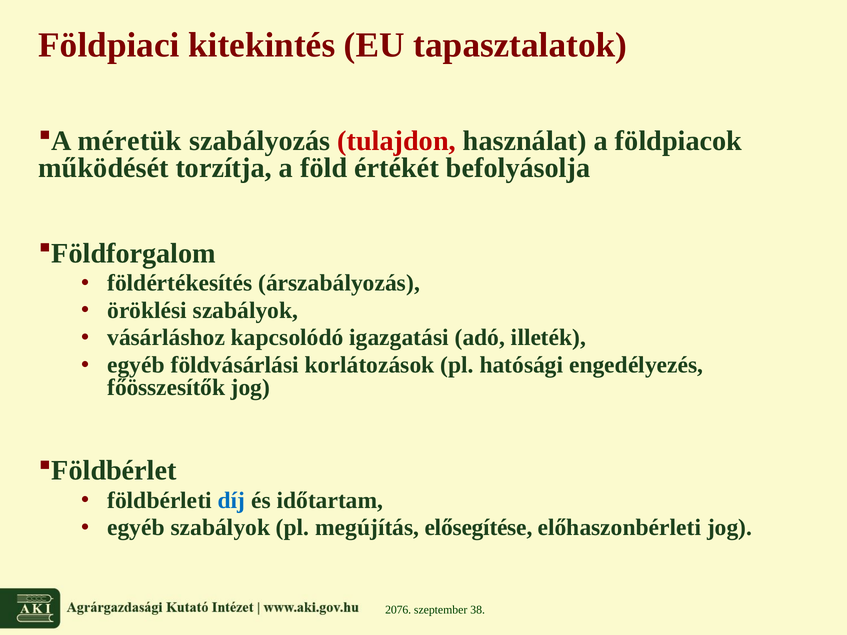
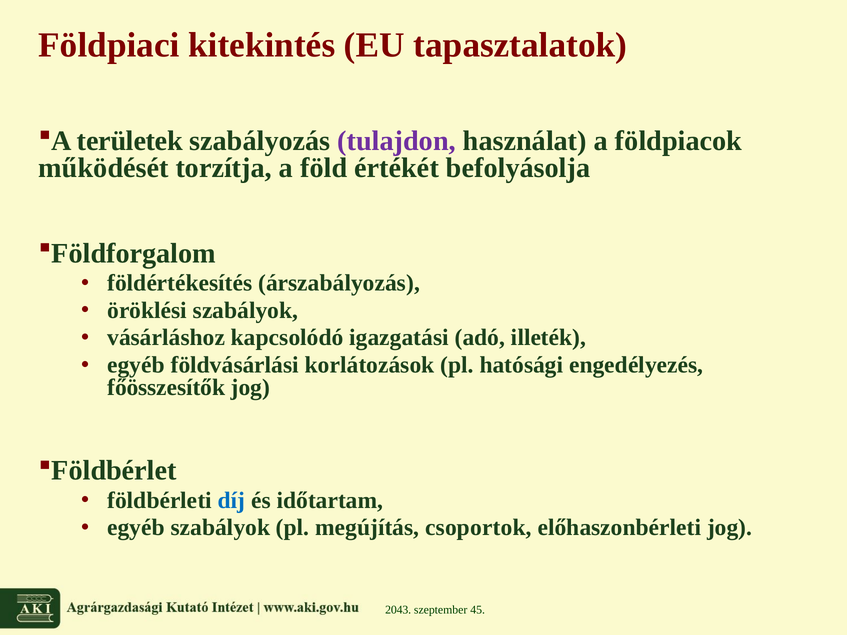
méretük: méretük -> területek (130, 141)
tulajdon colour: red -> purple (397, 141)
elősegítése: elősegítése -> csoportok (478, 528)
2076: 2076 -> 2043 (398, 610)
38: 38 -> 45 (478, 610)
